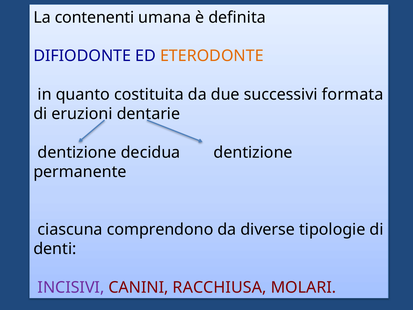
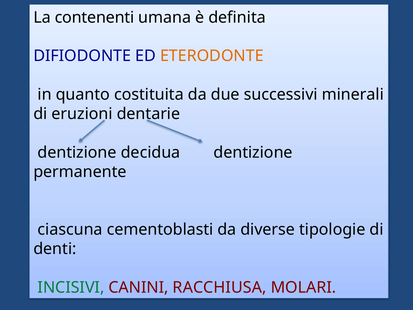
formata: formata -> minerali (353, 95)
comprendono: comprendono -> cementoblasti (160, 230)
INCISIVI colour: purple -> green (71, 287)
